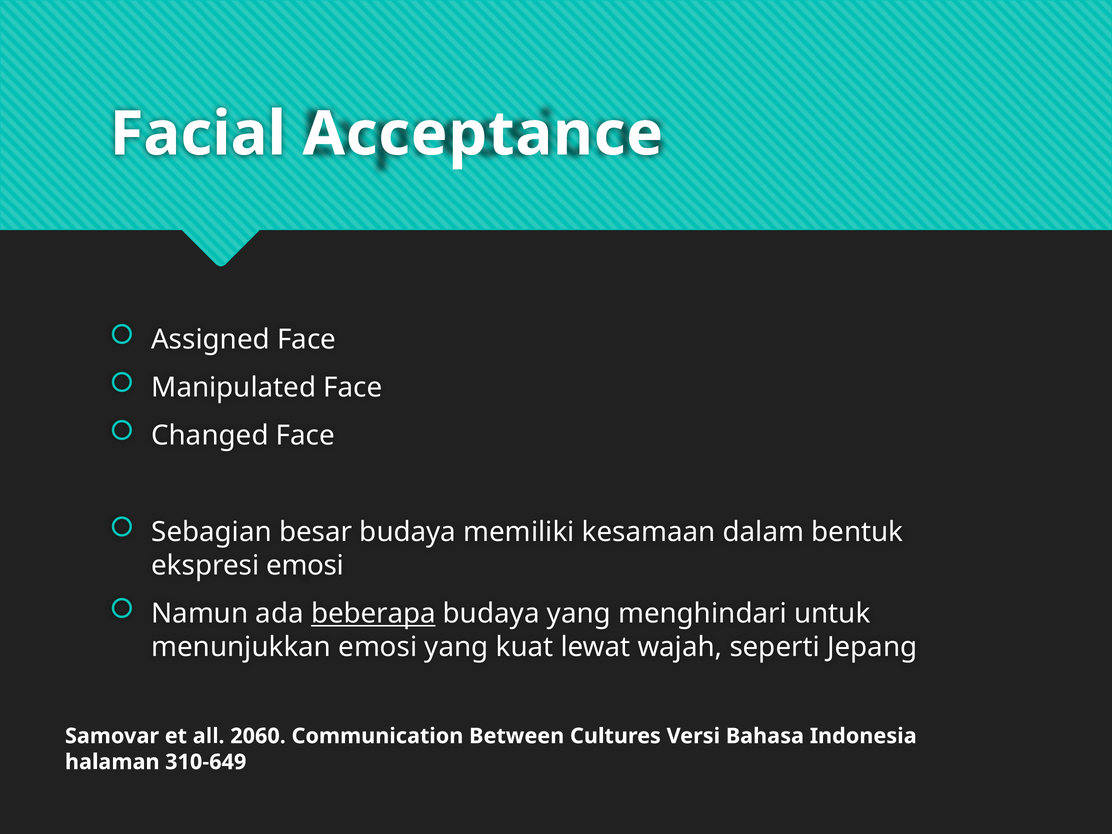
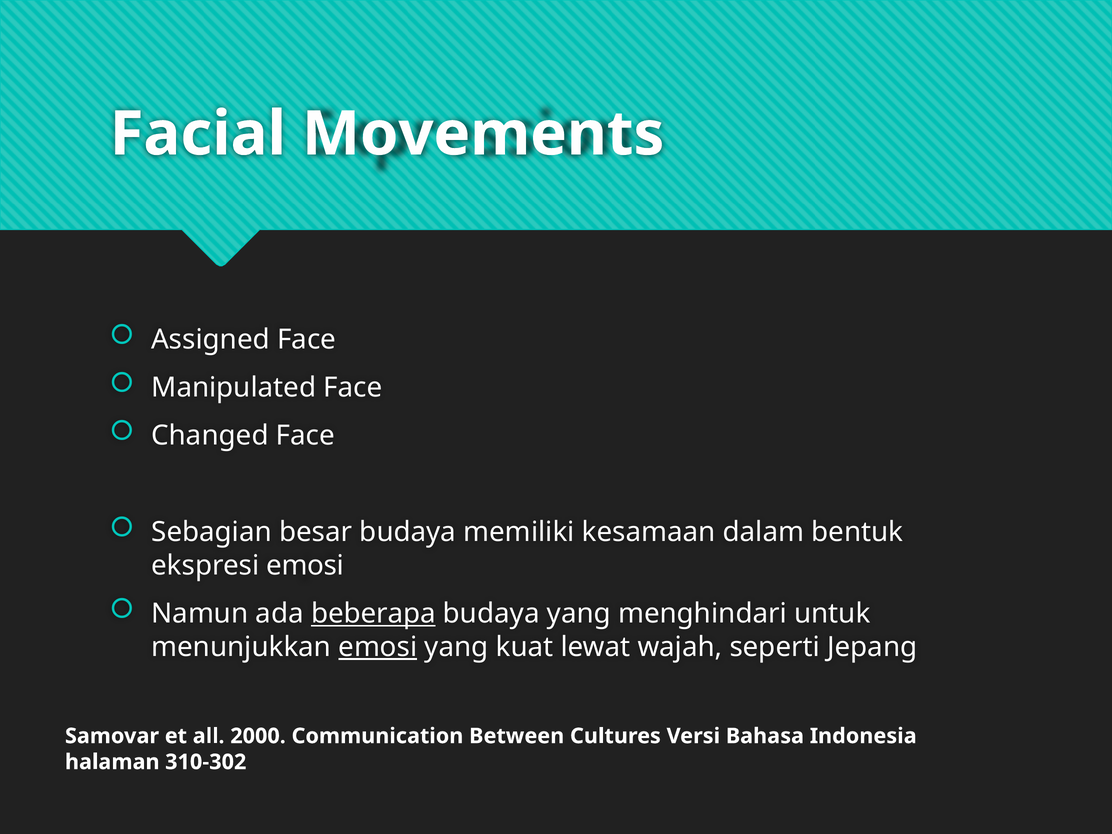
Acceptance: Acceptance -> Movements (483, 134)
emosi underline: none -> present (378, 647)
2060: 2060 -> 2000 (258, 736)
310-649: 310-649 -> 310-302 (206, 762)
